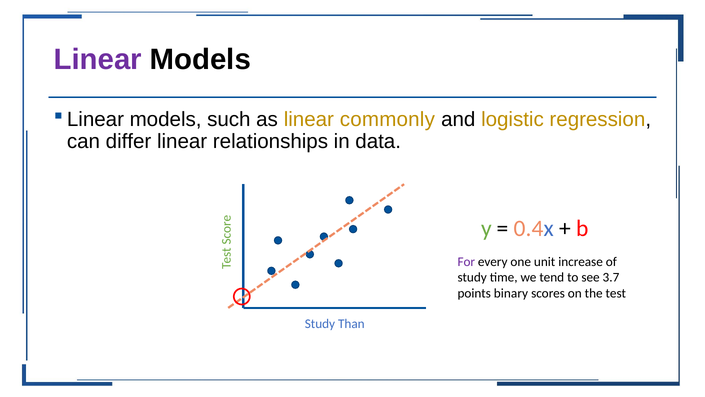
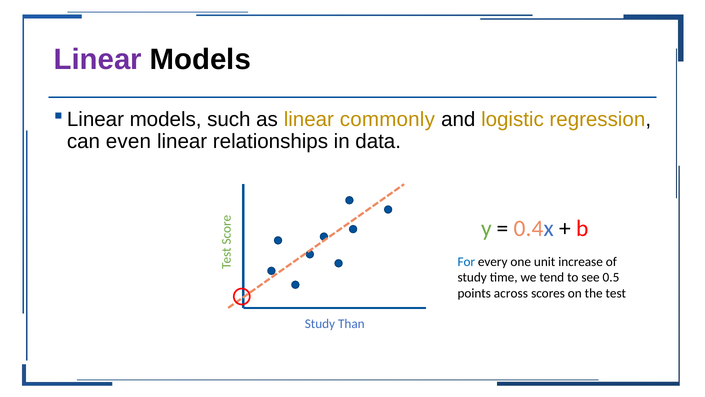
differ: differ -> even (128, 141)
For colour: purple -> blue (466, 261)
3.7: 3.7 -> 0.5 (611, 277)
binary: binary -> across (511, 293)
